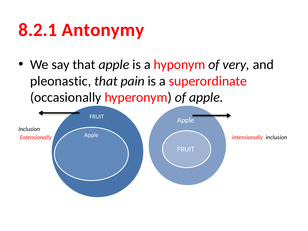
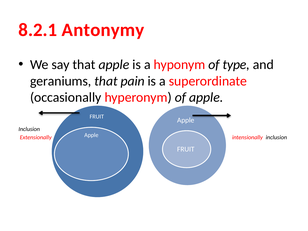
very: very -> type (236, 65)
pleonastic: pleonastic -> geraniums (61, 81)
